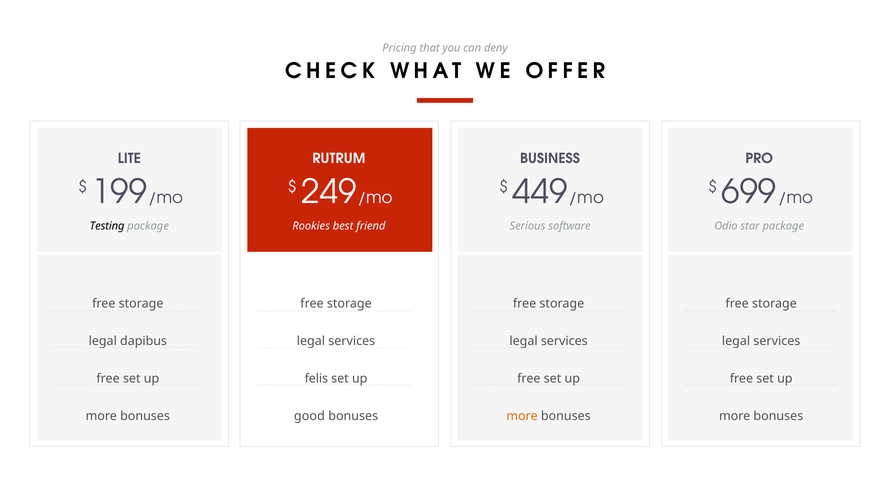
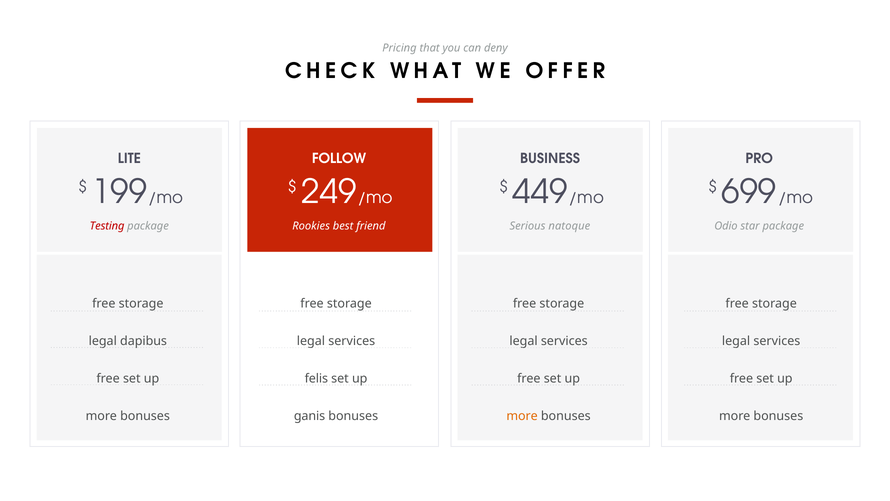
RUTRUM: RUTRUM -> FOLLOW (339, 159)
Testing colour: black -> red (107, 226)
software: software -> natoque (569, 226)
good: good -> ganis (310, 416)
